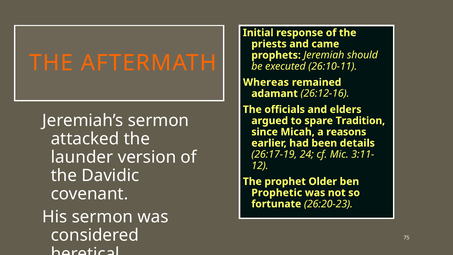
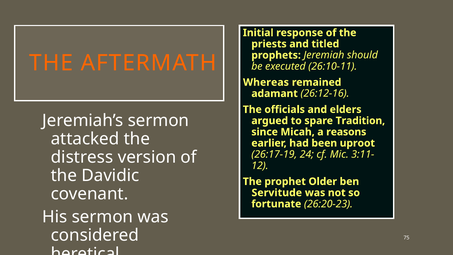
came: came -> titled (325, 44)
details: details -> uproot (357, 143)
launder: launder -> distress (82, 157)
Prophetic: Prophetic -> Servitude (277, 193)
